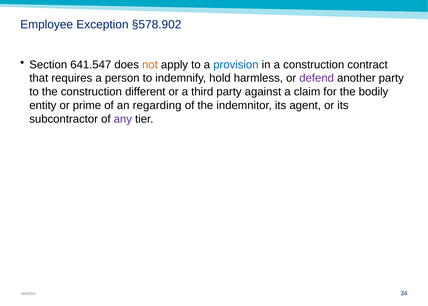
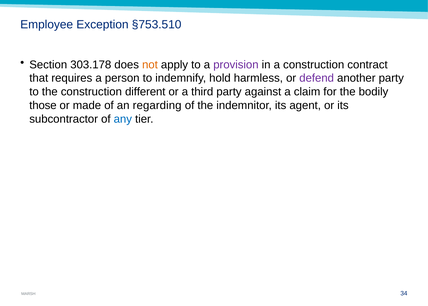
§578.902: §578.902 -> §753.510 (157, 25)
641.547: 641.547 -> 303.178 (91, 65)
provision colour: blue -> purple (236, 65)
entity: entity -> those (43, 105)
prime: prime -> made (87, 105)
any colour: purple -> blue (123, 119)
